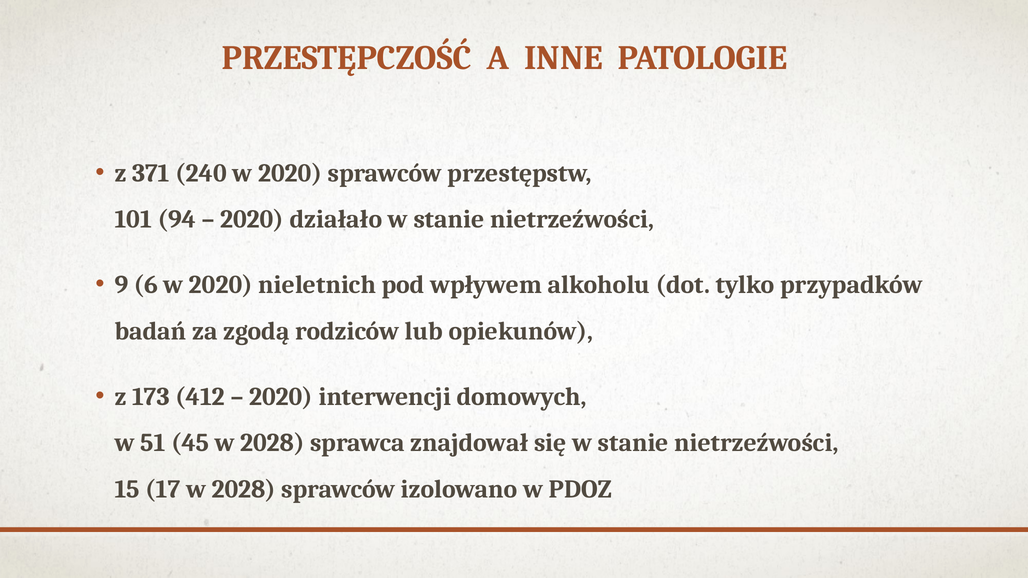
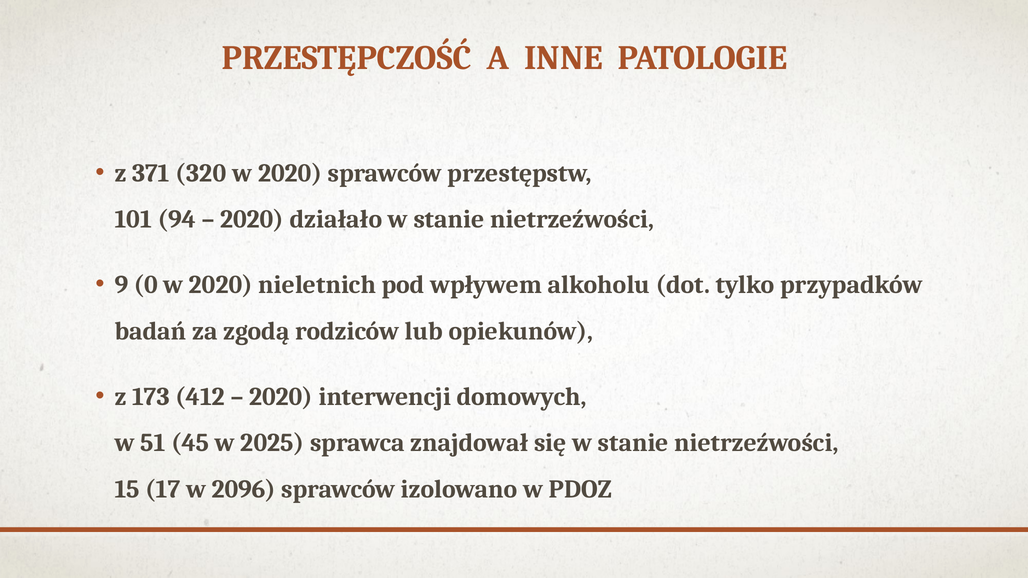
240: 240 -> 320 (201, 173)
6: 6 -> 0 (146, 285)
45 w 2028: 2028 -> 2025 (272, 443)
17 w 2028: 2028 -> 2096 (244, 489)
